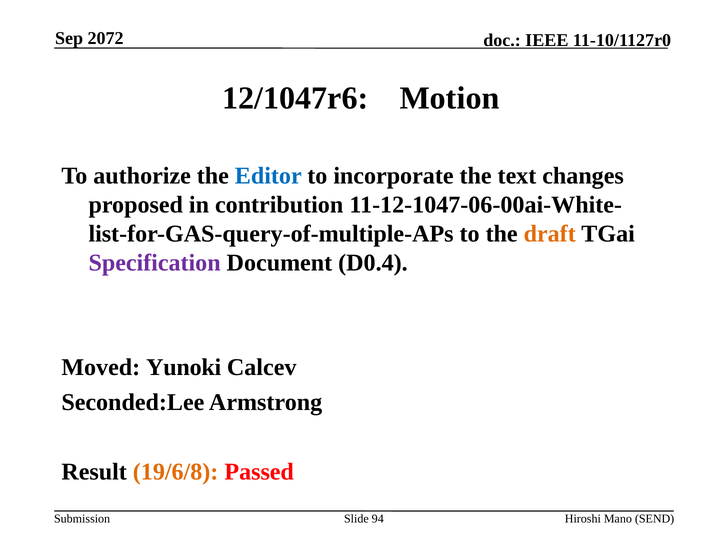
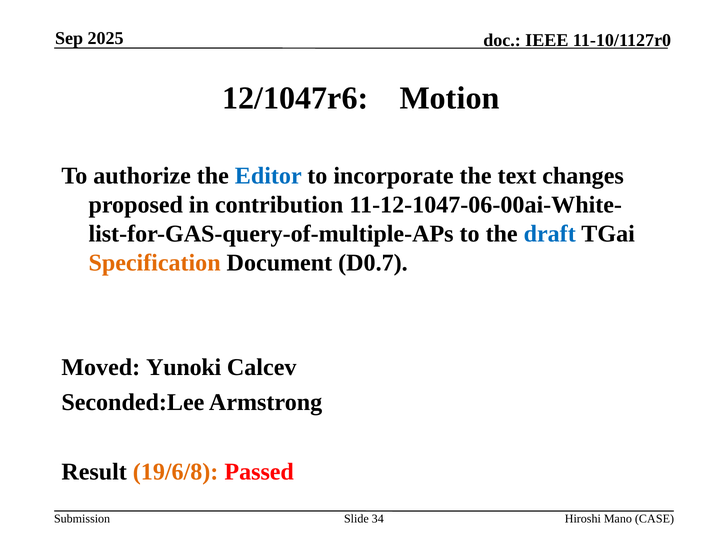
2072: 2072 -> 2025 (106, 38)
draft colour: orange -> blue (550, 234)
Specification colour: purple -> orange (155, 263)
D0.4: D0.4 -> D0.7 (373, 263)
94: 94 -> 34 (378, 519)
SEND: SEND -> CASE (655, 519)
